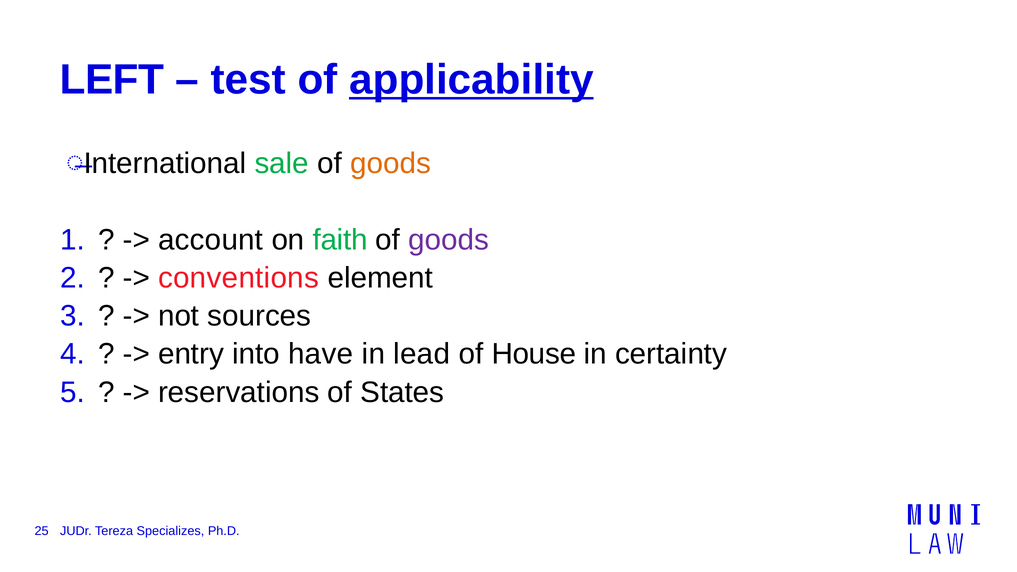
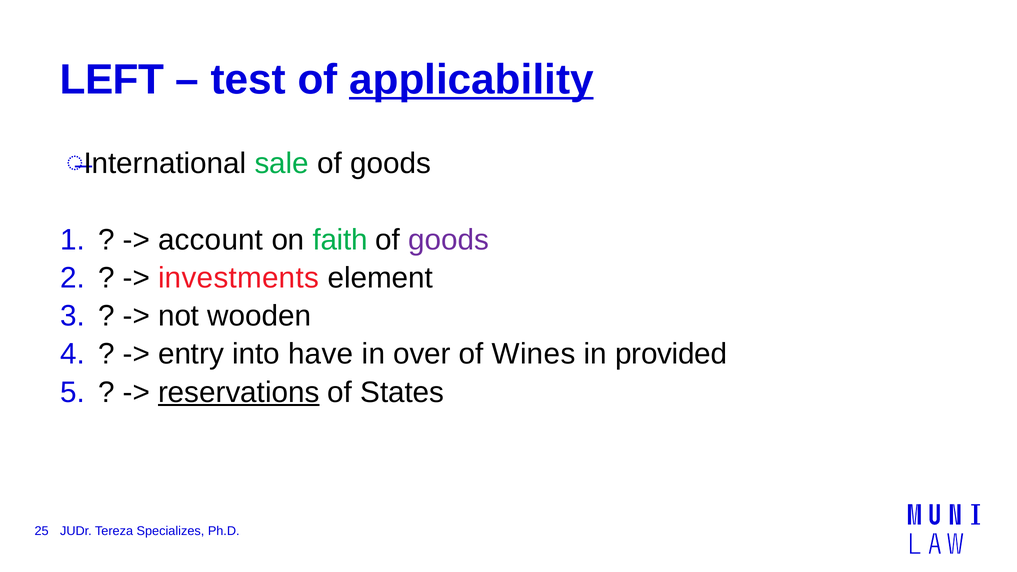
goods colour: orange -> black (390, 164)
conventions: conventions -> investments (239, 278)
sources: sources -> wooden (259, 316)
lead: lead -> over (422, 354)
House: House -> Wines (534, 354)
certainty: certainty -> provided (671, 354)
reservations underline: none -> present (239, 392)
